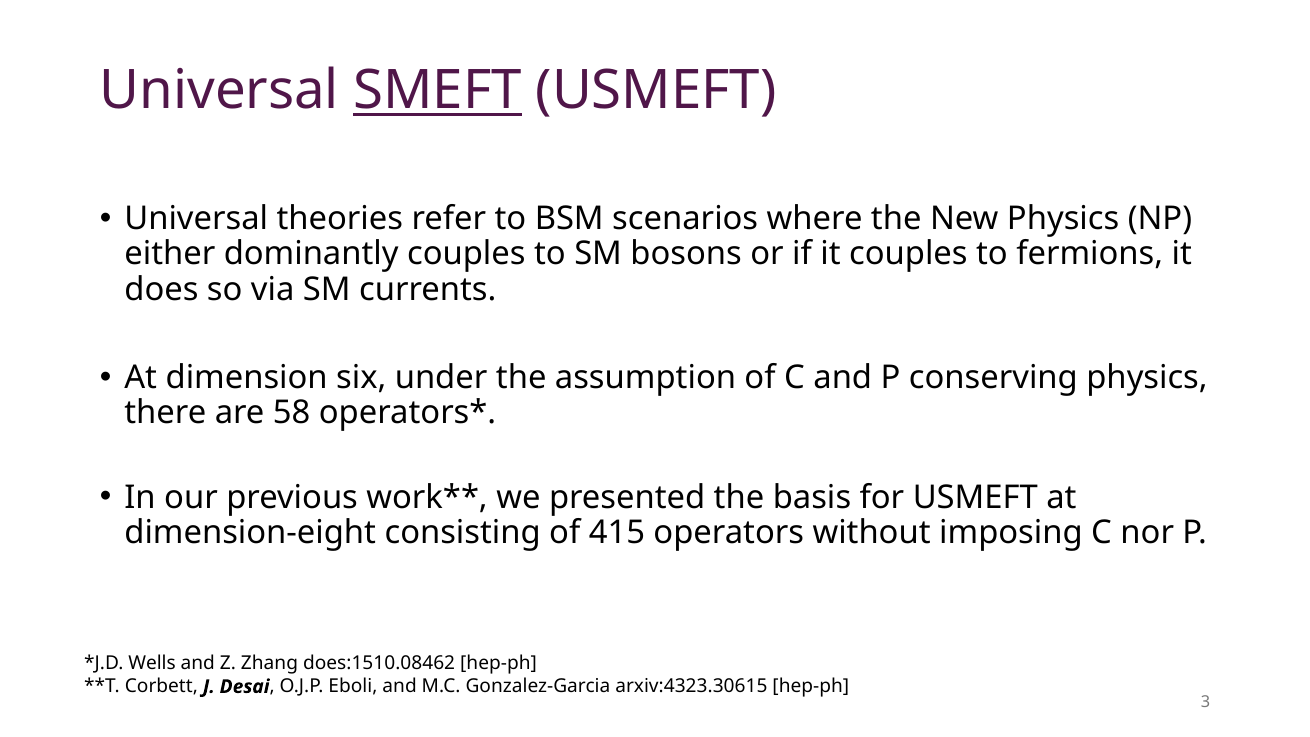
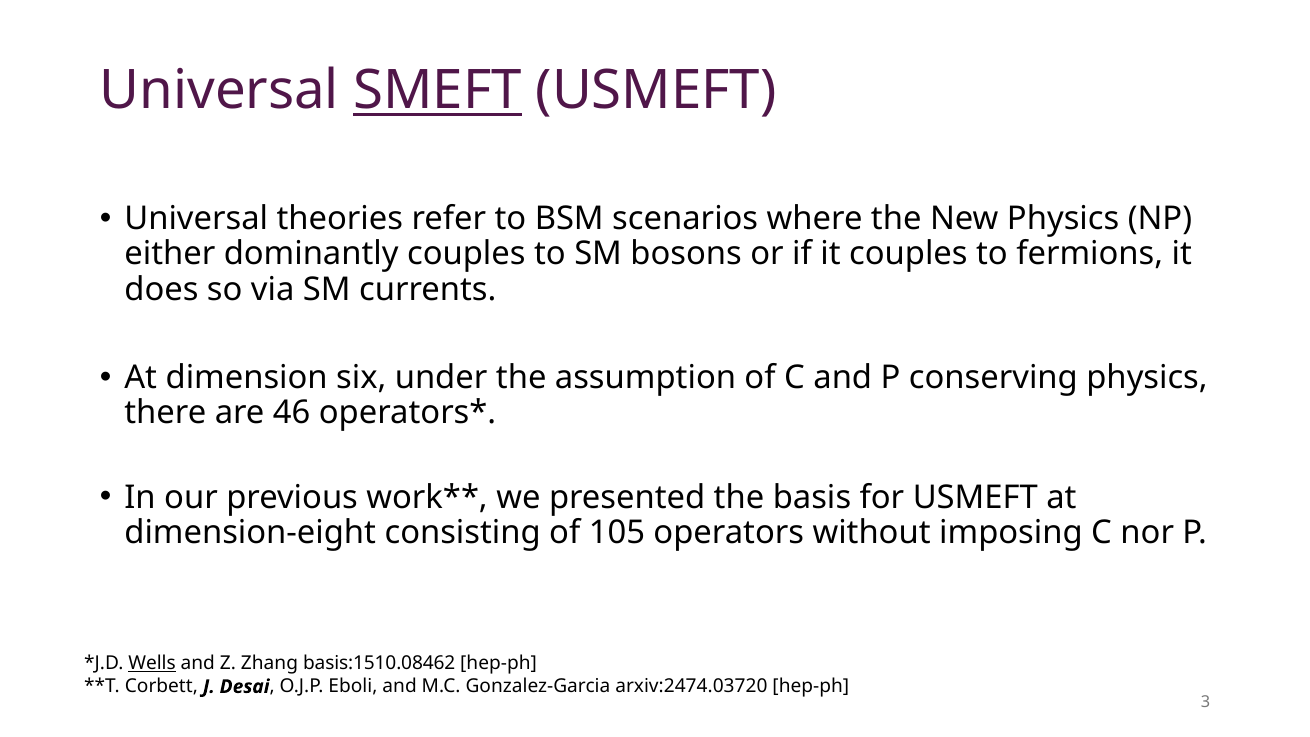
58: 58 -> 46 (292, 413)
415: 415 -> 105 (617, 533)
Wells underline: none -> present (152, 664)
does:1510.08462: does:1510.08462 -> basis:1510.08462 (379, 664)
arxiv:4323.30615: arxiv:4323.30615 -> arxiv:2474.03720 (691, 687)
